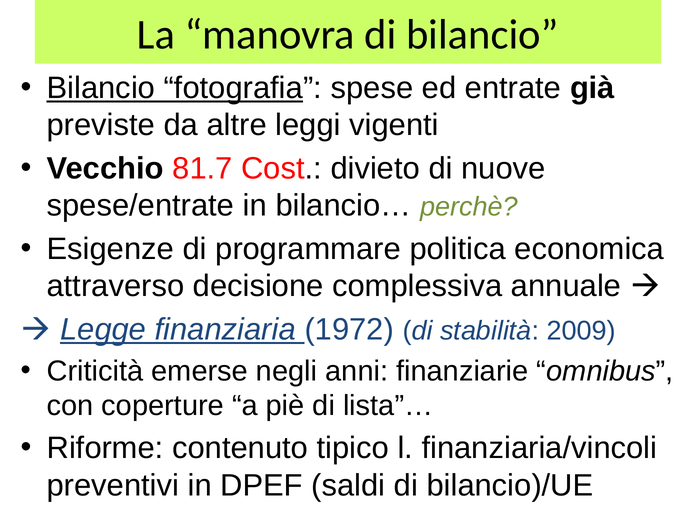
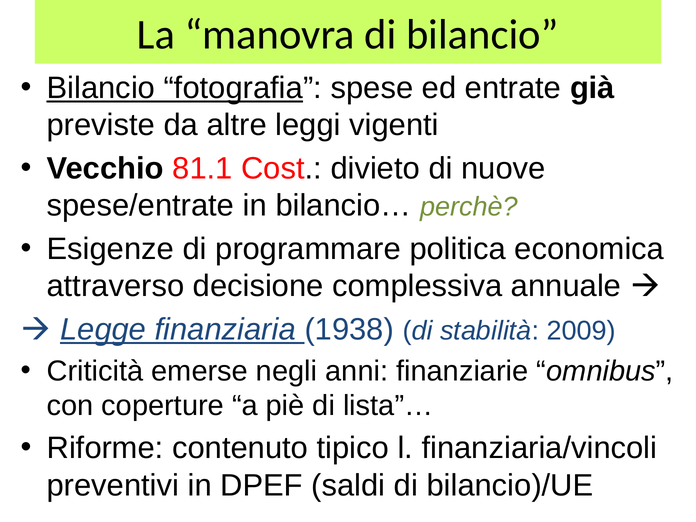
81.7: 81.7 -> 81.1 (202, 168)
1972: 1972 -> 1938 (349, 329)
